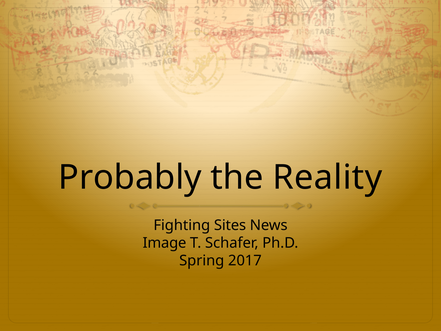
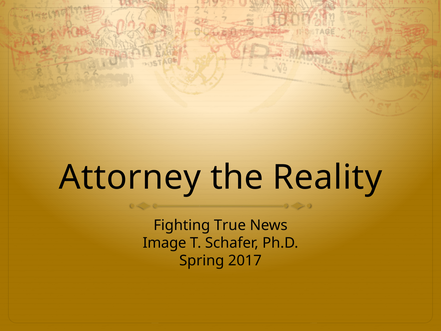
Probably: Probably -> Attorney (130, 177)
Sites: Sites -> True (230, 225)
